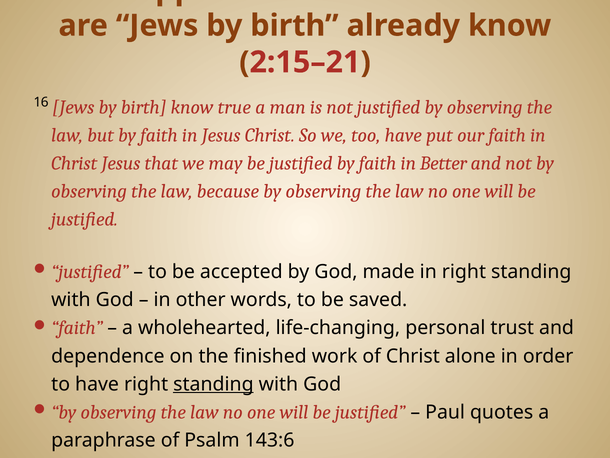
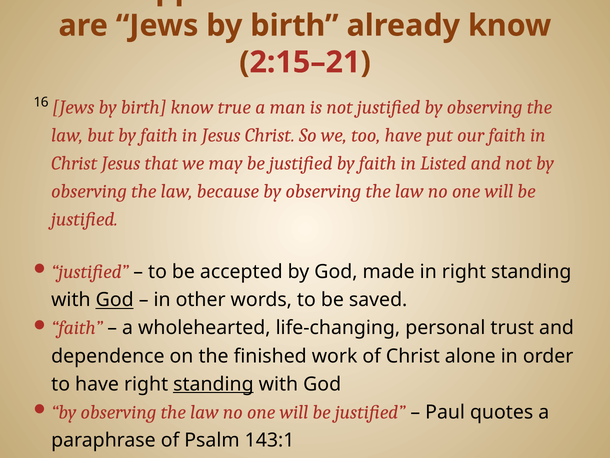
Better: Better -> Listed (443, 163)
God underline: none -> present (115, 300)
143:6: 143:6 -> 143:1 (270, 440)
